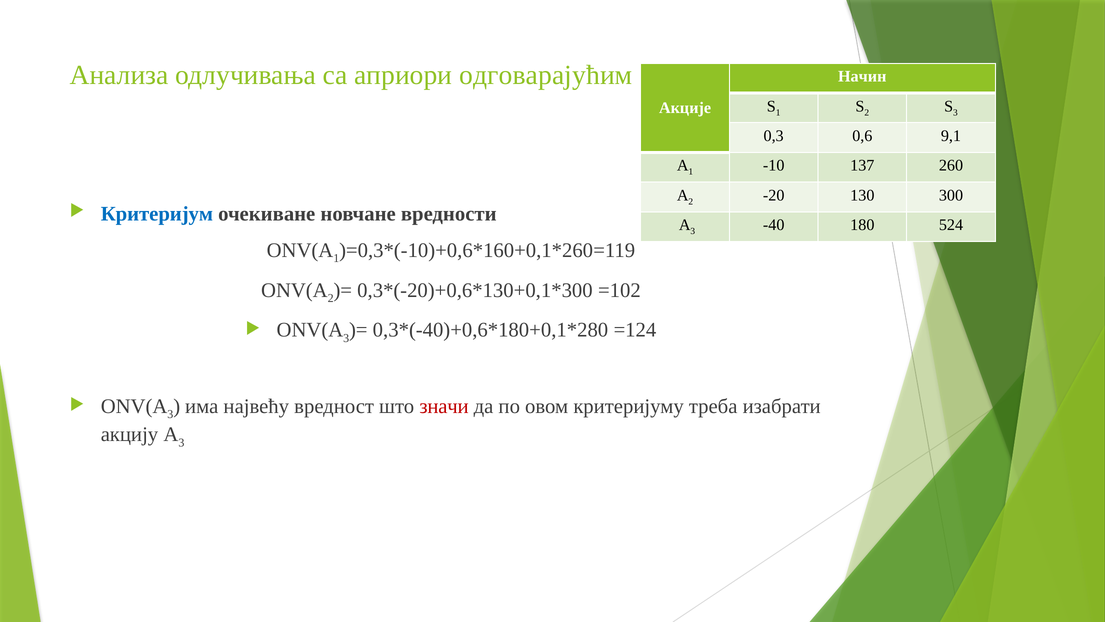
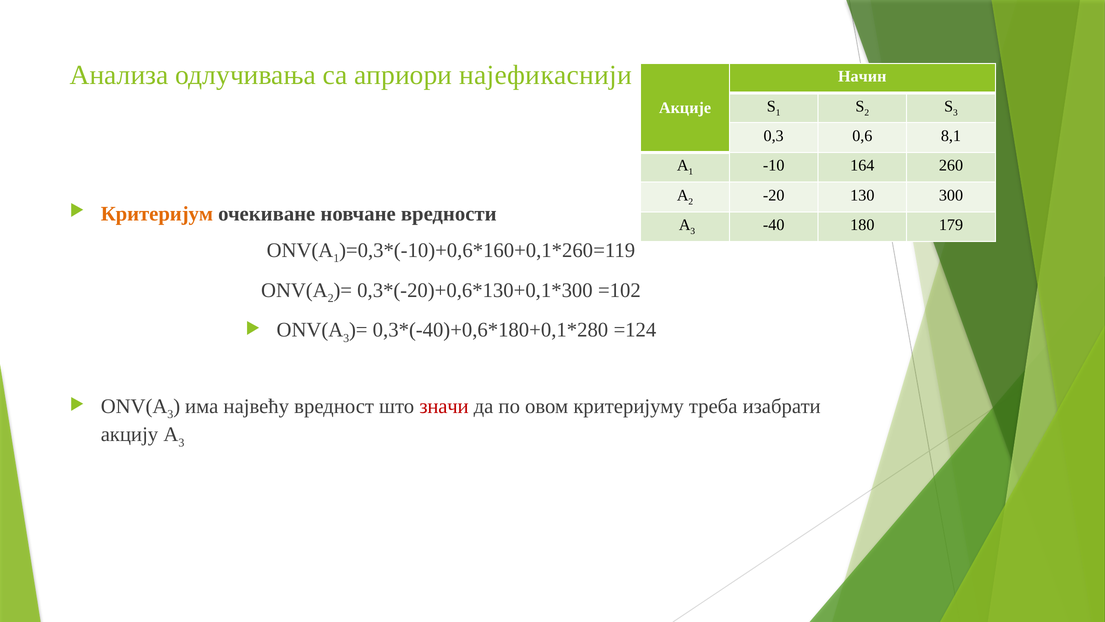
одговарајућим: одговарајућим -> најефикаснији (546, 75)
9,1: 9,1 -> 8,1 (951, 136)
137: 137 -> 164 (862, 166)
Критеријум colour: blue -> orange (157, 214)
524: 524 -> 179 (951, 225)
